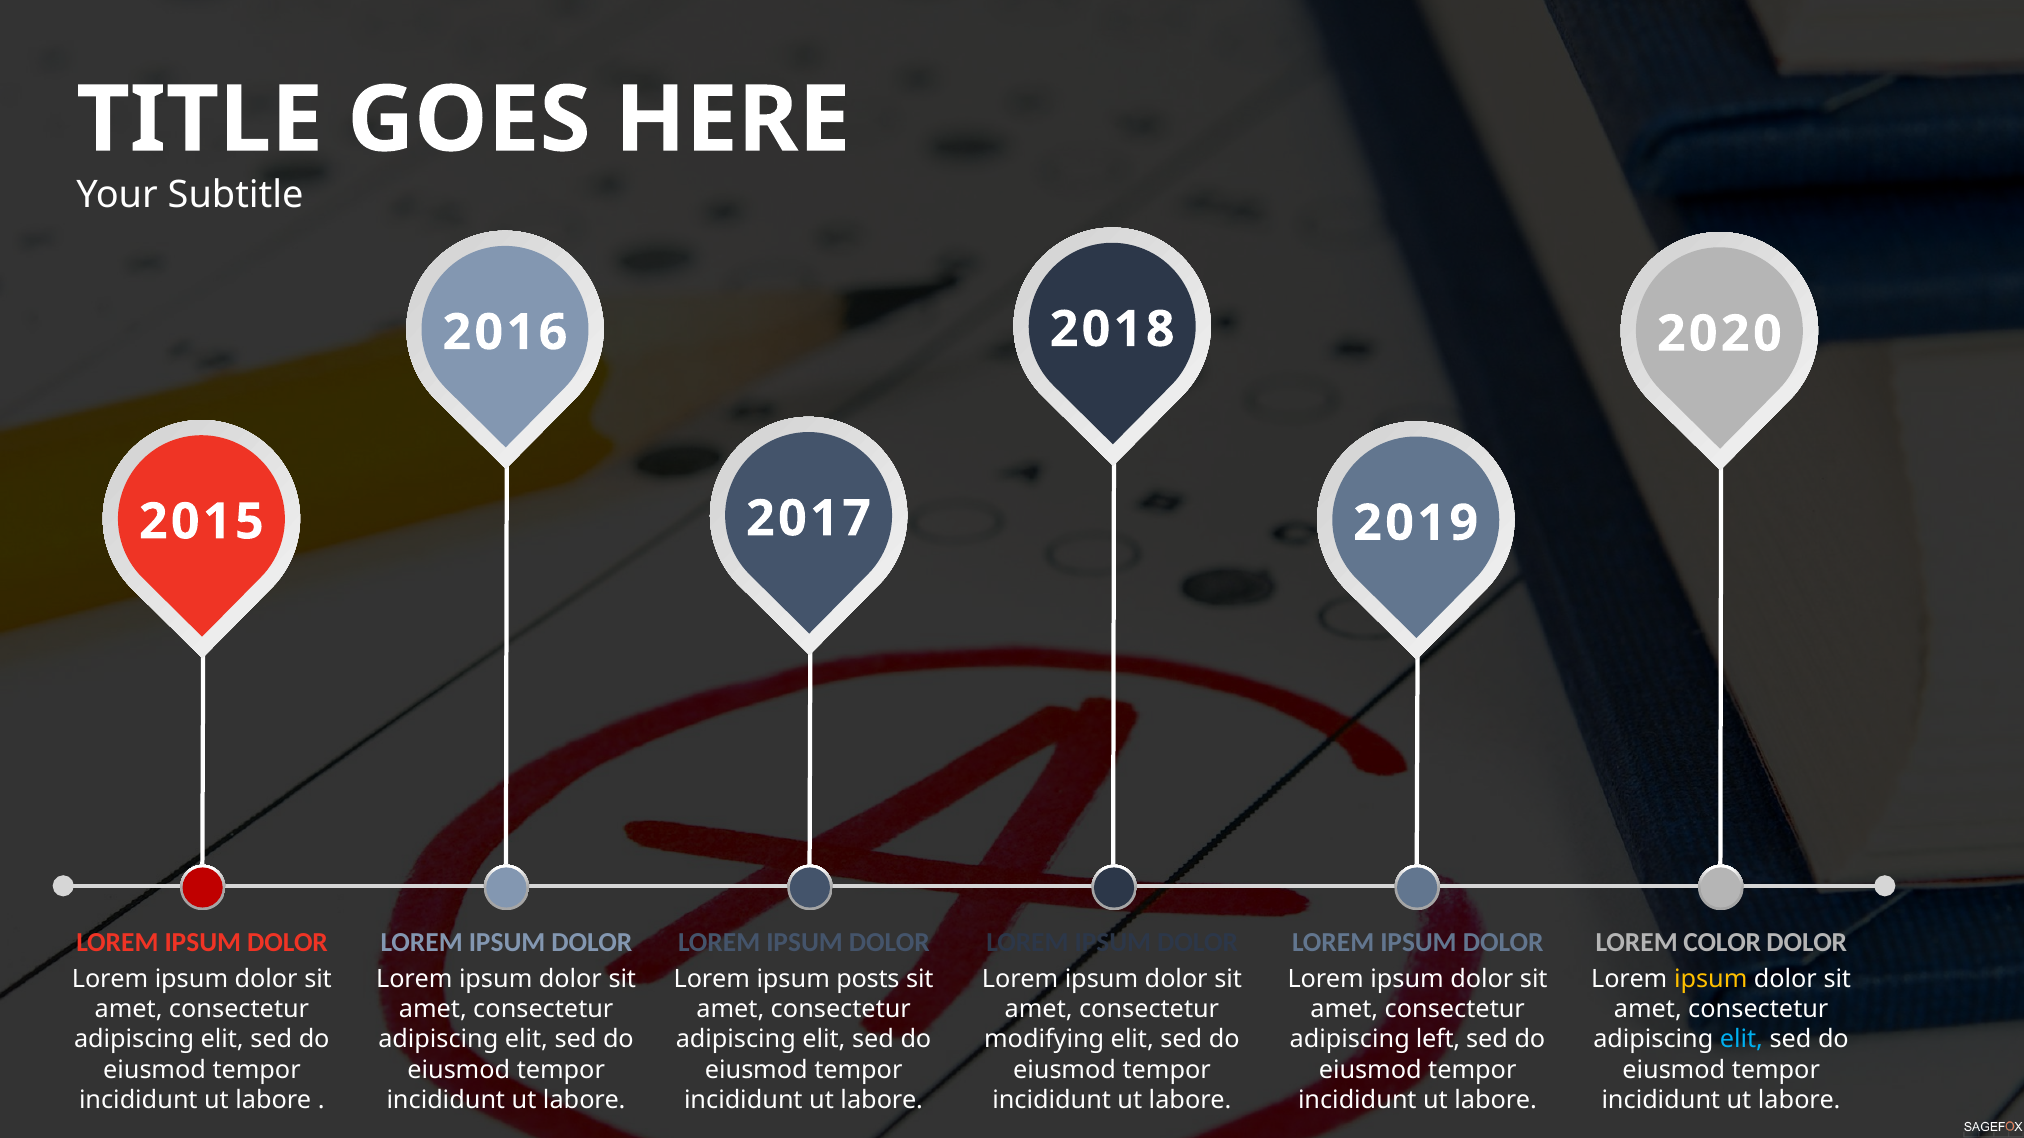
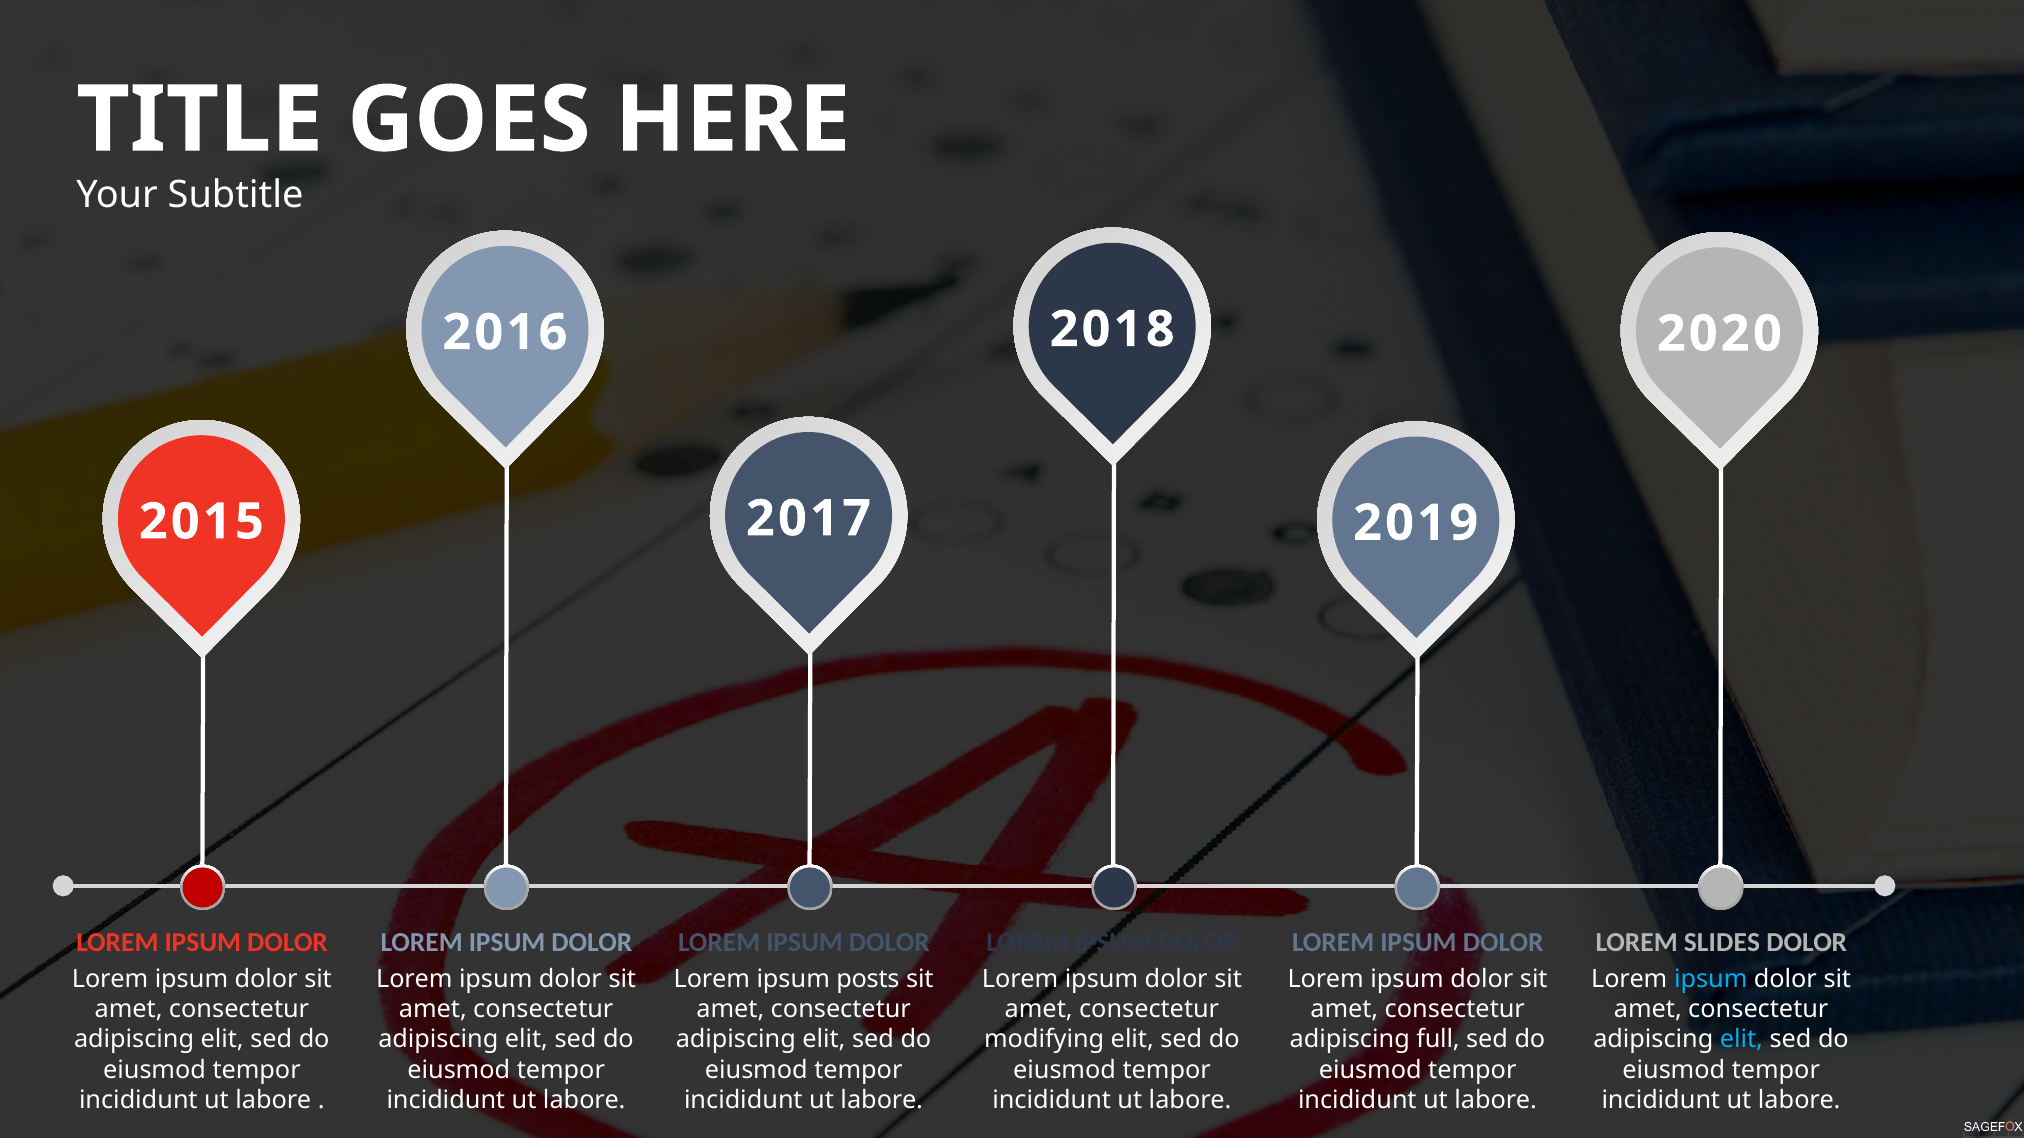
COLOR: COLOR -> SLIDES (1722, 943)
ipsum colour: yellow -> light blue (1711, 979)
left: left -> full (1438, 1040)
